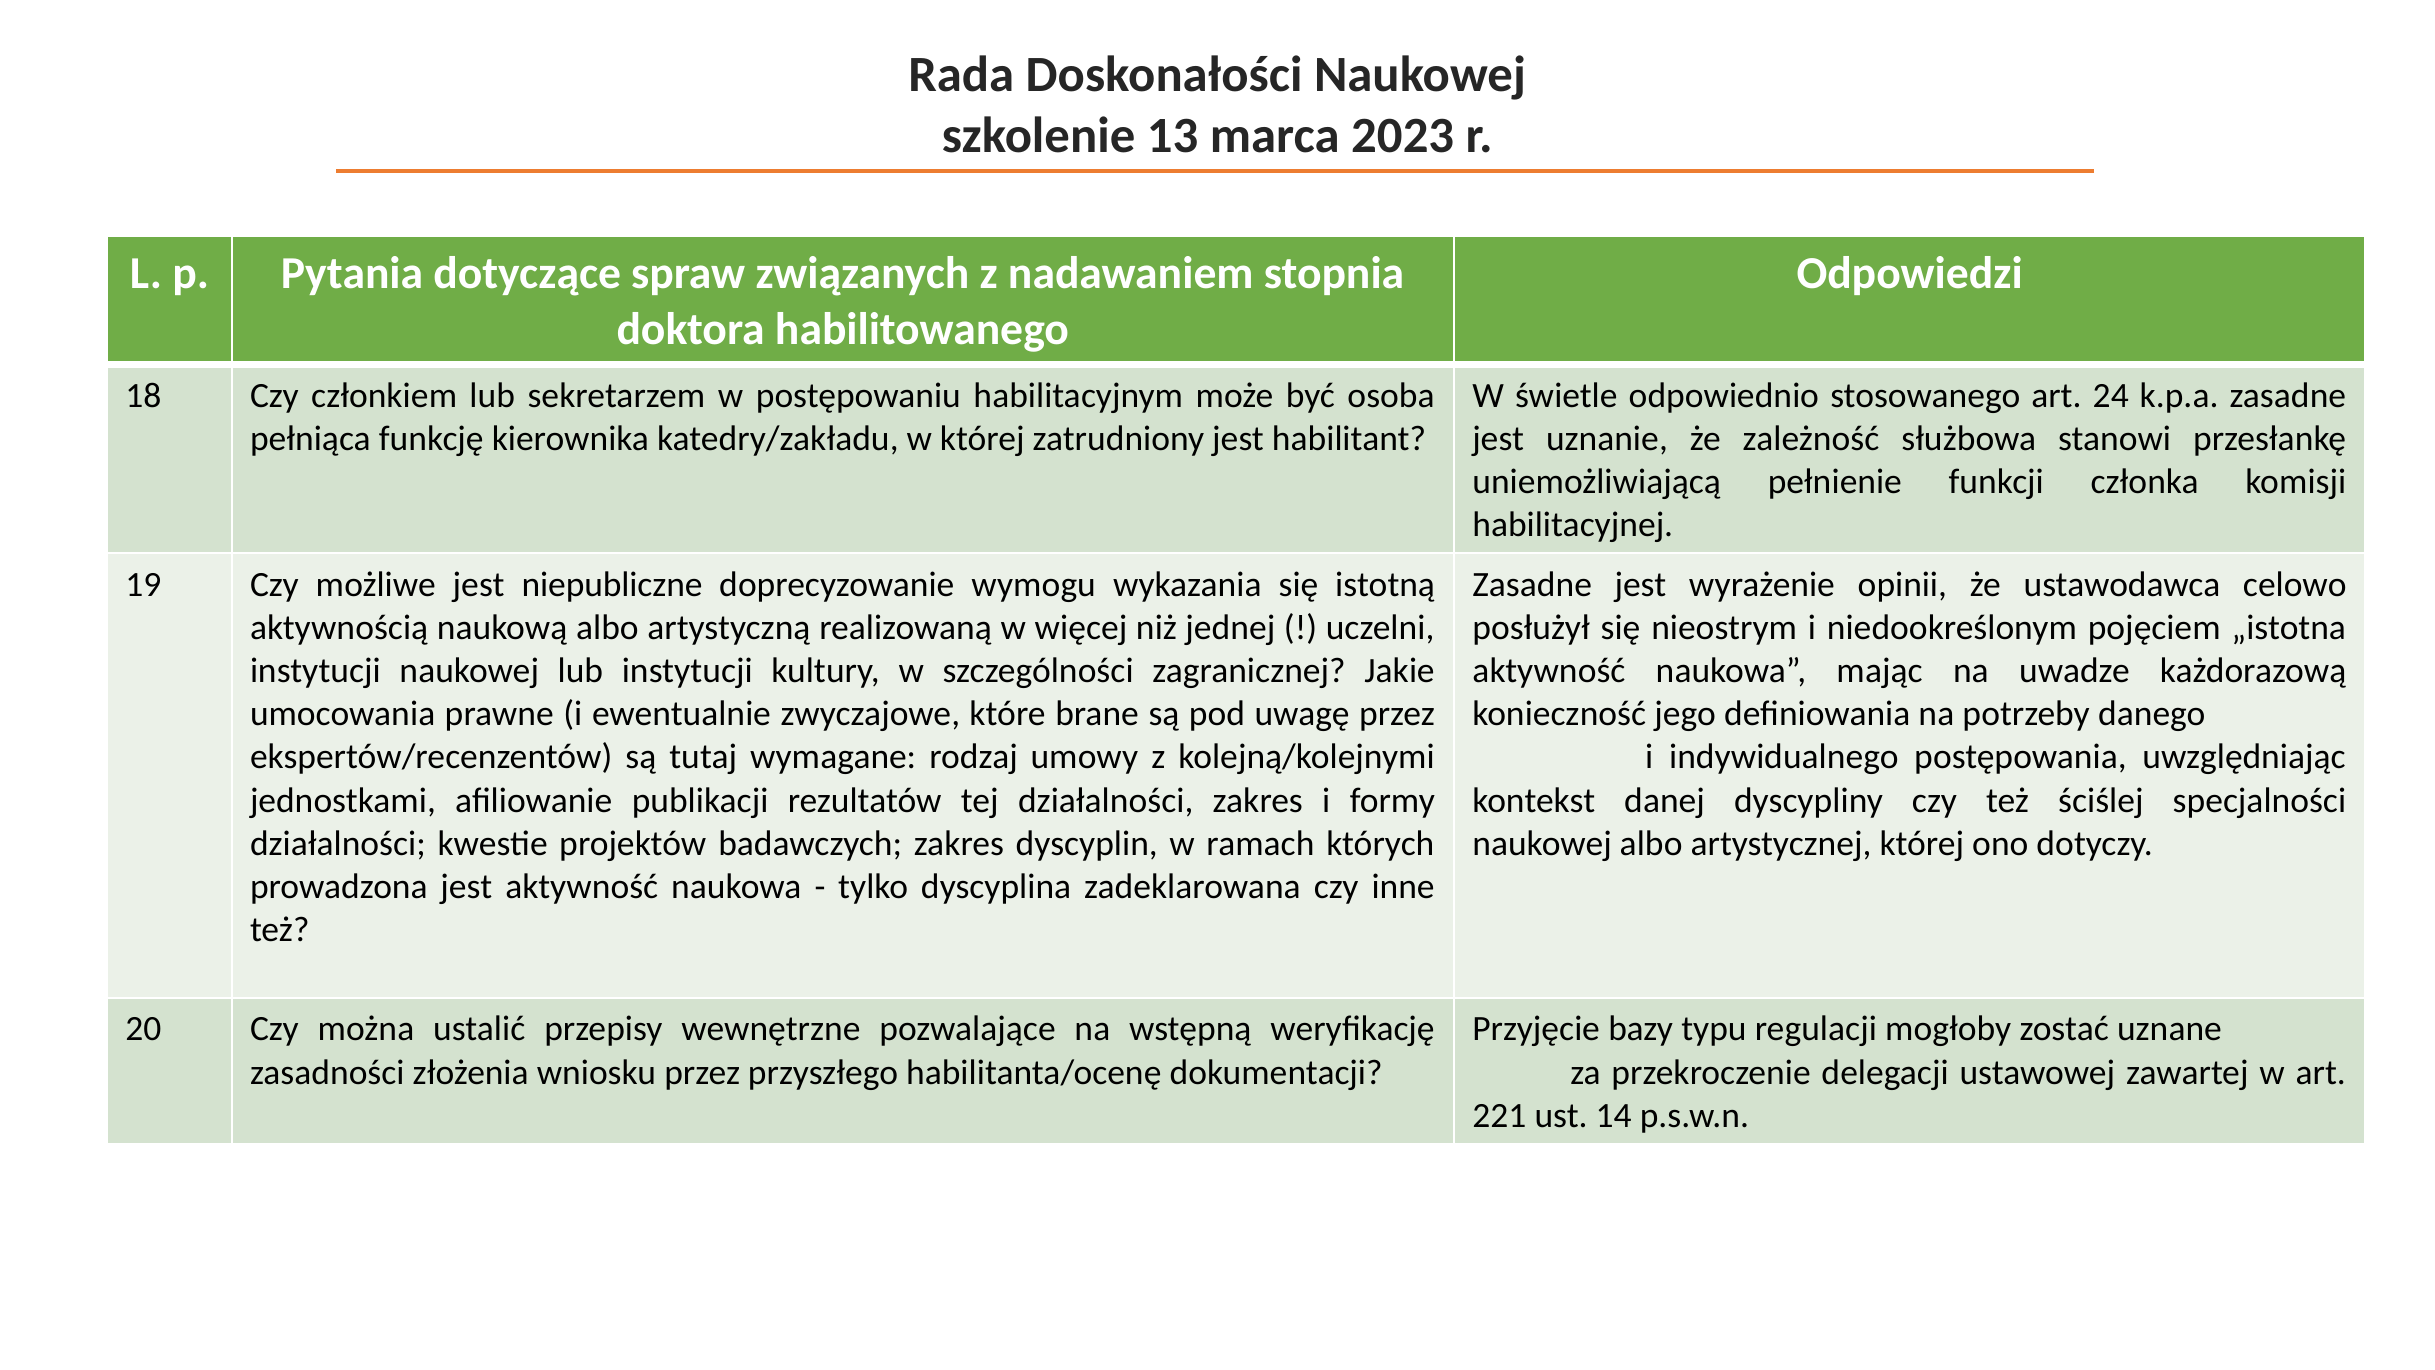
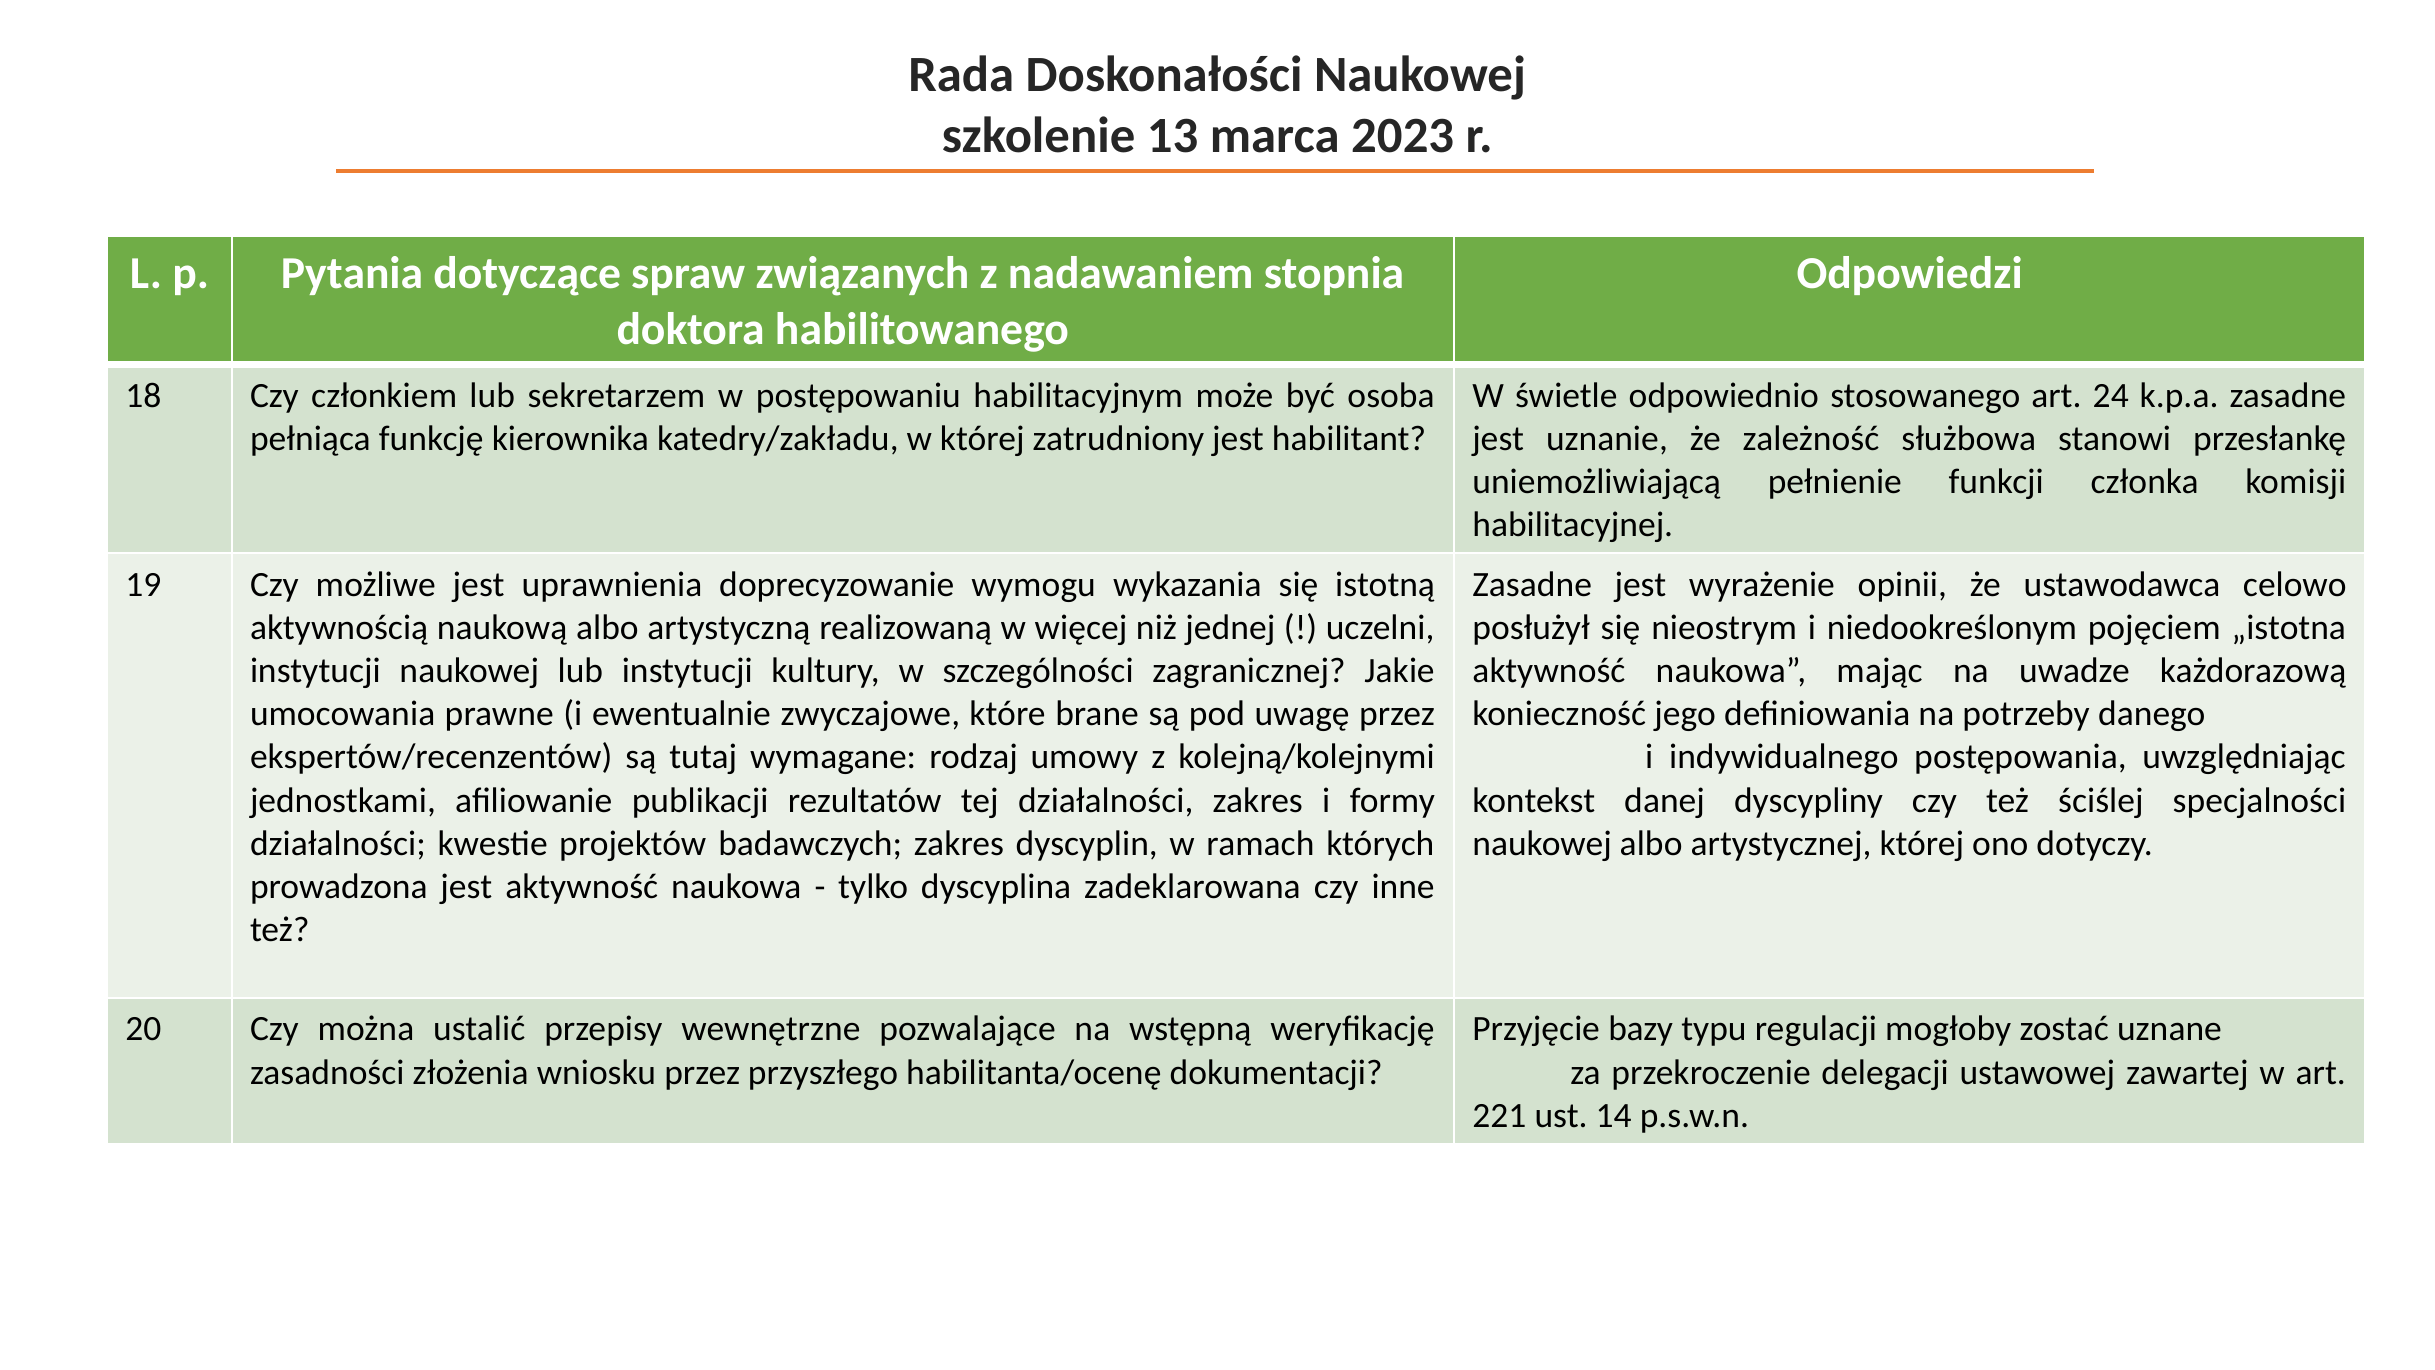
niepubliczne: niepubliczne -> uprawnienia (612, 584)
